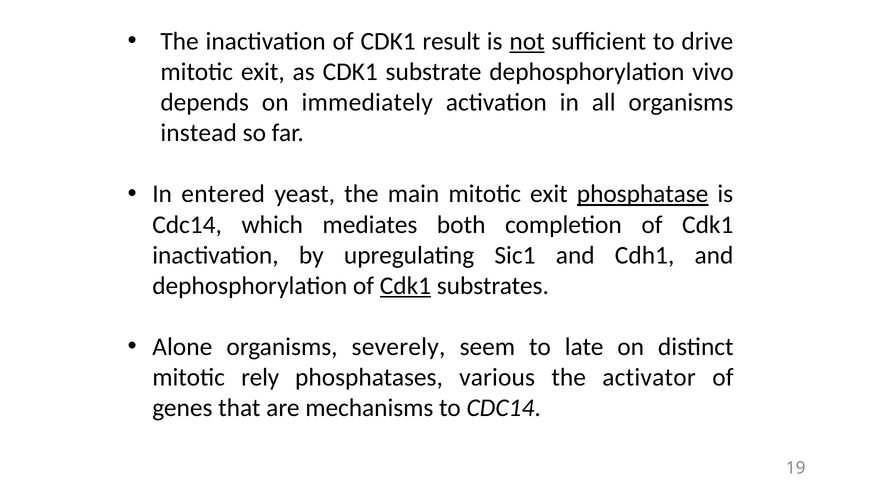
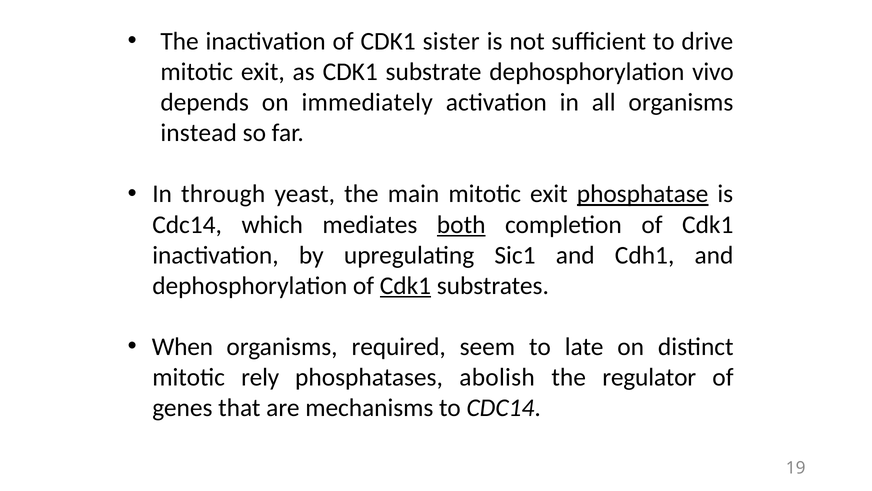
result: result -> sister (451, 41)
not underline: present -> none (527, 41)
entered: entered -> through (223, 194)
both underline: none -> present (461, 224)
Alone: Alone -> When (182, 347)
severely: severely -> required (399, 347)
various: various -> abolish (497, 377)
activator: activator -> regulator (649, 377)
